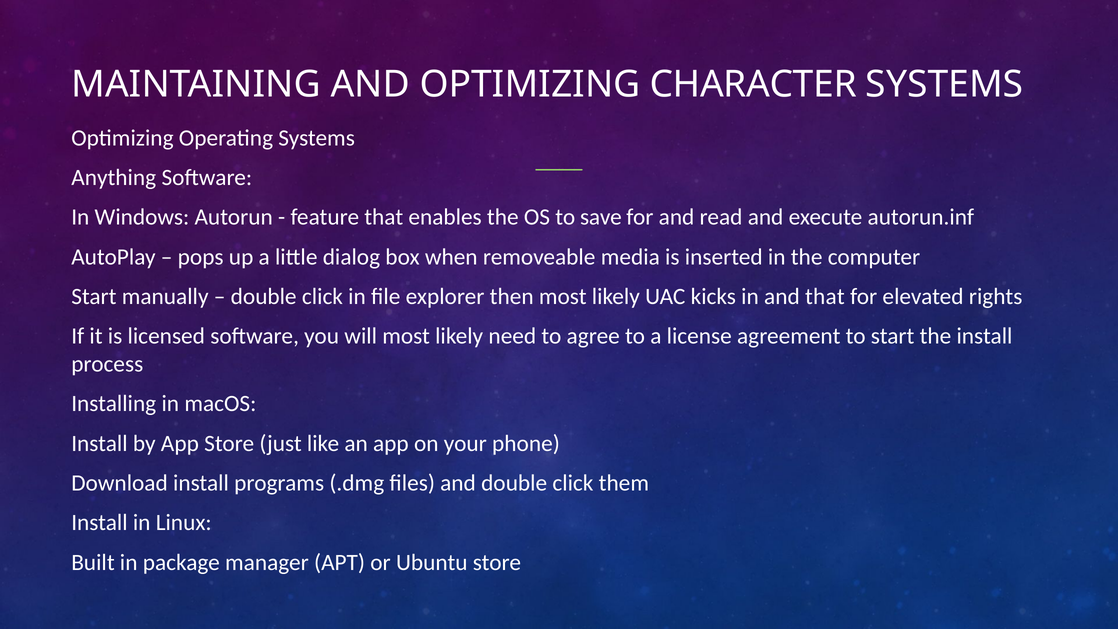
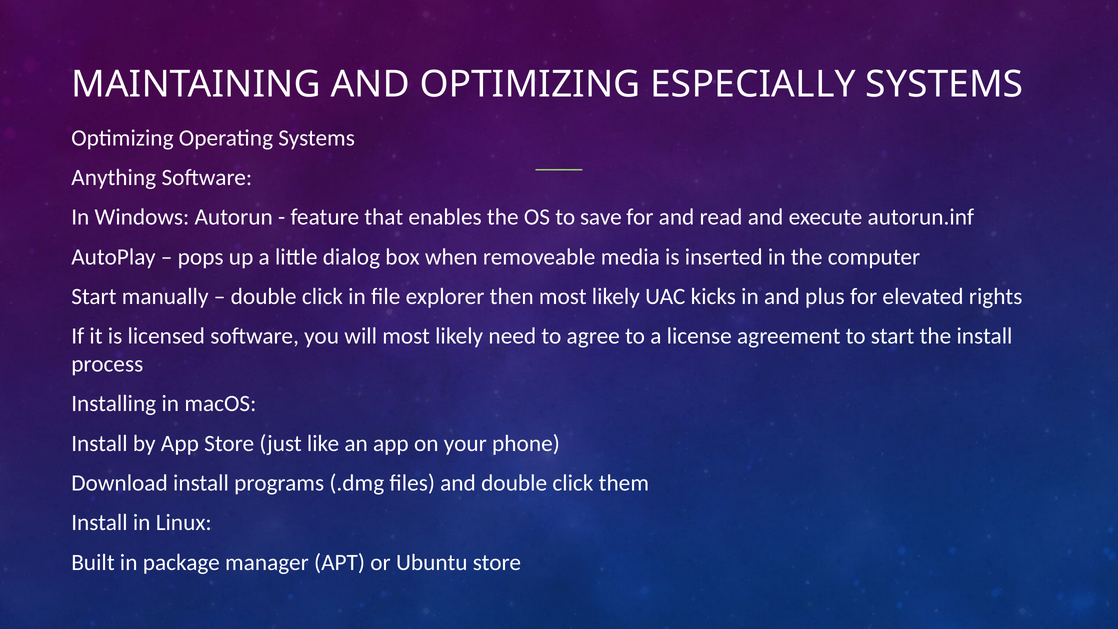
CHARACTER: CHARACTER -> ESPECIALLY (753, 84)
and that: that -> plus (825, 296)
